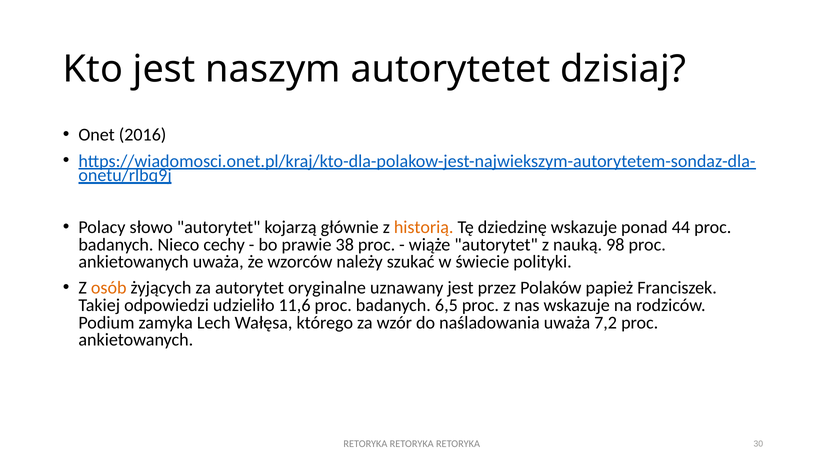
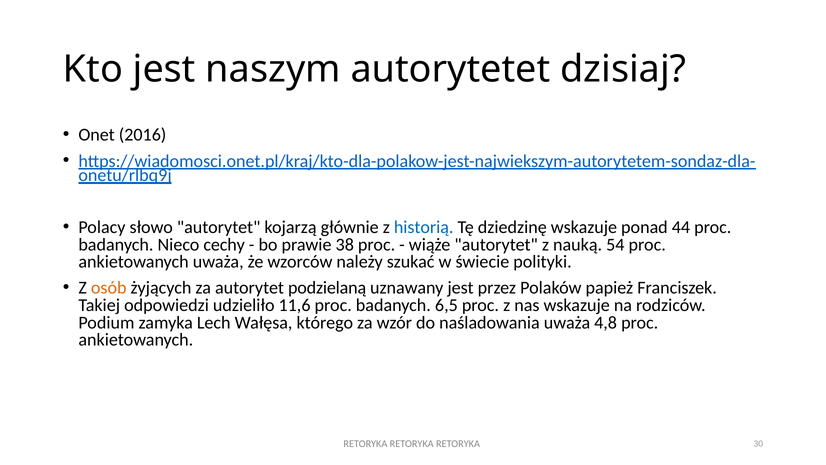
historią colour: orange -> blue (424, 227)
98: 98 -> 54 (615, 244)
oryginalne: oryginalne -> podzielaną (327, 288)
7,2: 7,2 -> 4,8 (606, 322)
